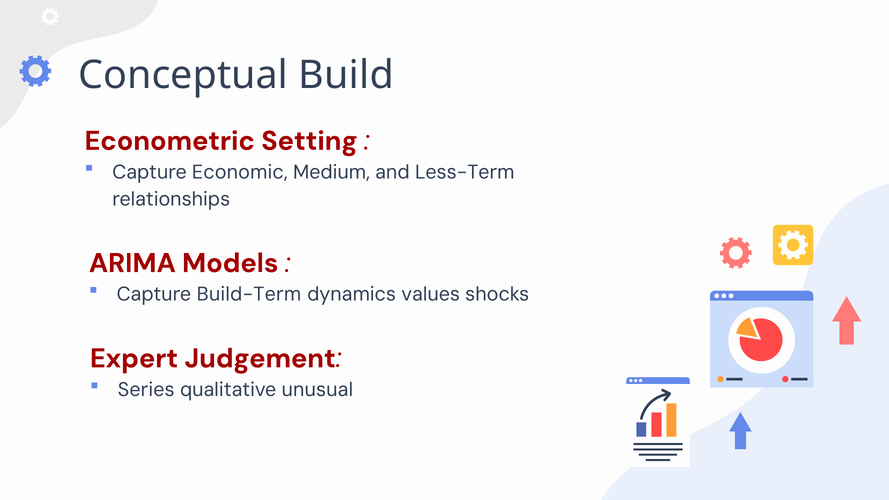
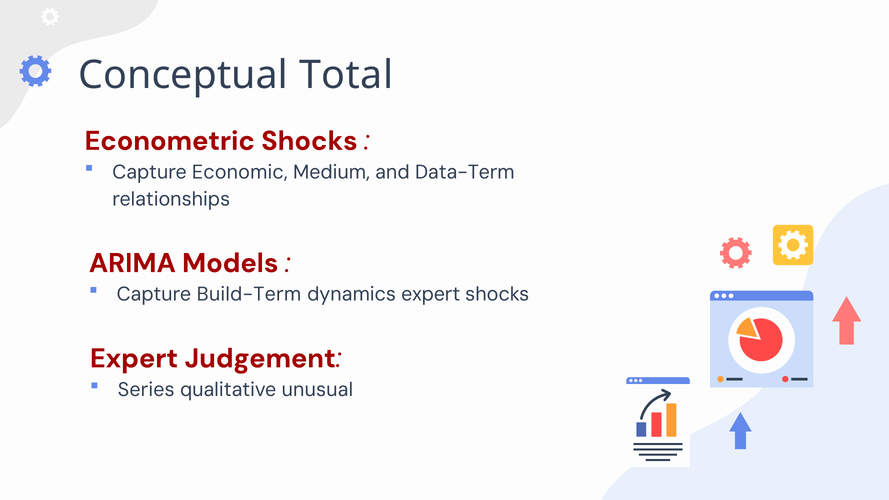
Build: Build -> Total (346, 75)
Econometric Setting: Setting -> Shocks (309, 141)
Less-Term: Less-Term -> Data-Term (465, 172)
dynamics values: values -> expert (431, 294)
